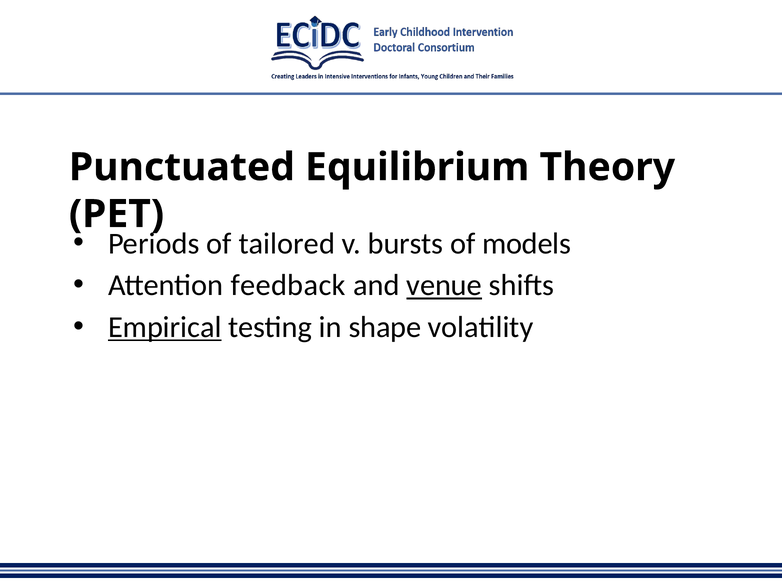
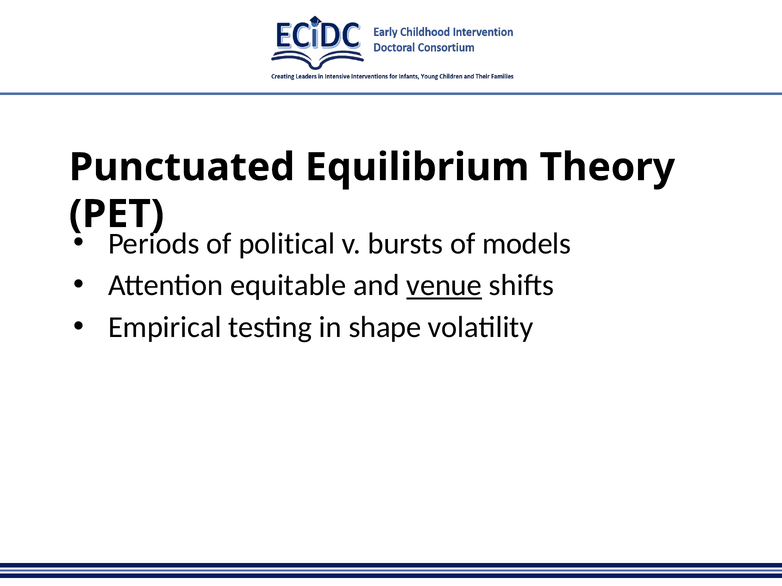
tailored: tailored -> political (287, 244)
feedback: feedback -> equitable (288, 286)
Empirical underline: present -> none (165, 328)
